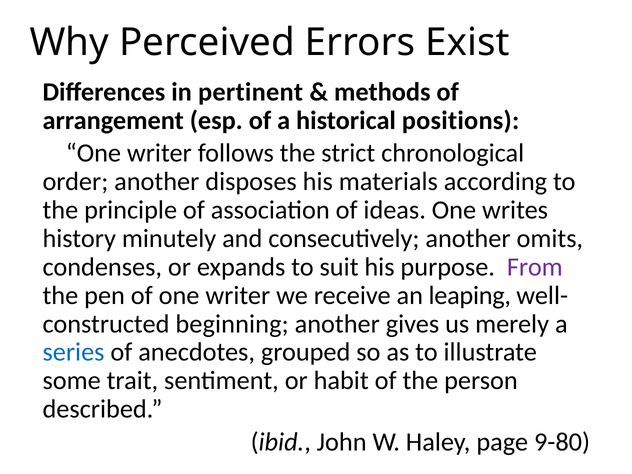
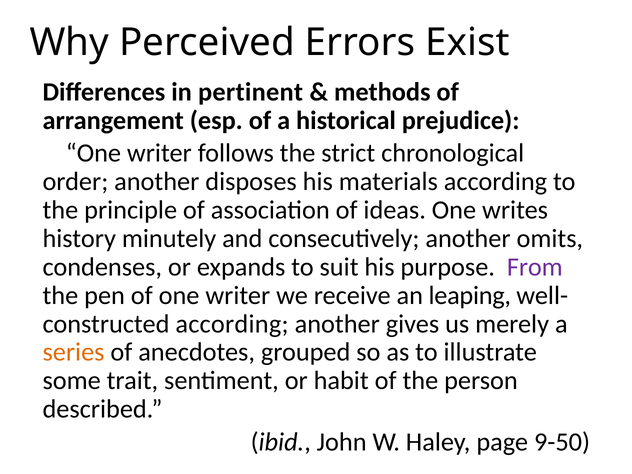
positions: positions -> prejudice (461, 120)
beginning: beginning -> according (232, 324)
series colour: blue -> orange (74, 352)
9-80: 9-80 -> 9-50 (562, 442)
